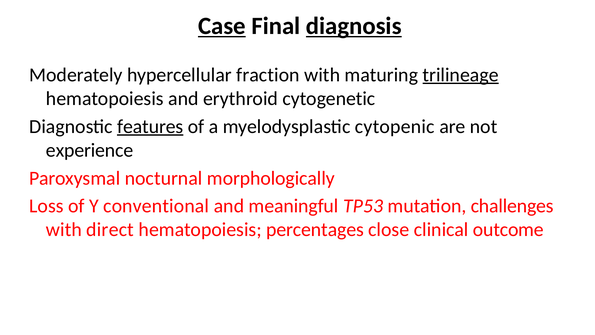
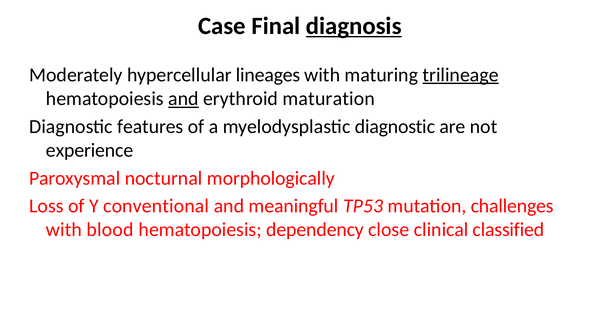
Case underline: present -> none (222, 26)
fraction: fraction -> lineages (268, 75)
and underline: none -> present (183, 99)
cytogenetic: cytogenetic -> maturation (329, 99)
features underline: present -> none (150, 126)
myelodysplastic cytopenic: cytopenic -> diagnostic (395, 126)
direct: direct -> blood (110, 230)
percentages: percentages -> dependency (315, 230)
outcome: outcome -> classified (508, 230)
